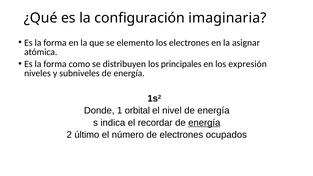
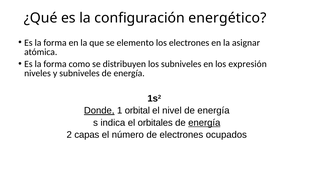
imaginaria: imaginaria -> energético (227, 18)
los principales: principales -> subniveles (181, 64)
Donde underline: none -> present (99, 111)
recordar: recordar -> orbitales (155, 123)
último: último -> capas (87, 135)
